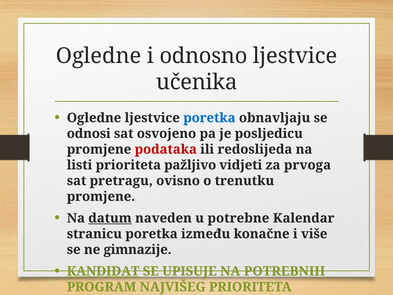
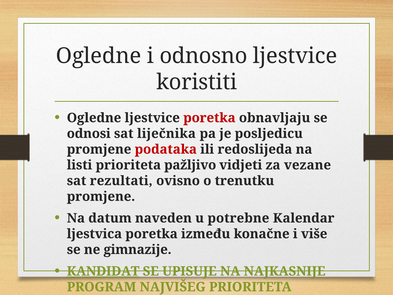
učenika: učenika -> koristiti (197, 82)
poretka colour: blue -> red (209, 118)
osvojeno: osvojeno -> liječnika (166, 133)
prvoga: prvoga -> vezane (307, 165)
pretragu: pretragu -> rezultati (121, 181)
datum underline: present -> none (110, 218)
stranicu: stranicu -> ljestvica (94, 234)
POTREBNIH: POTREBNIH -> NAJKASNIJE (285, 271)
